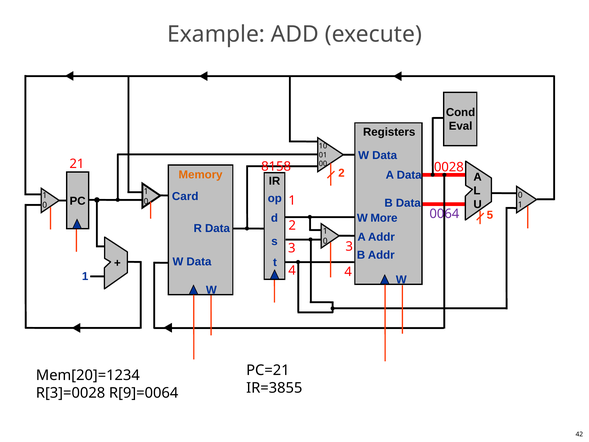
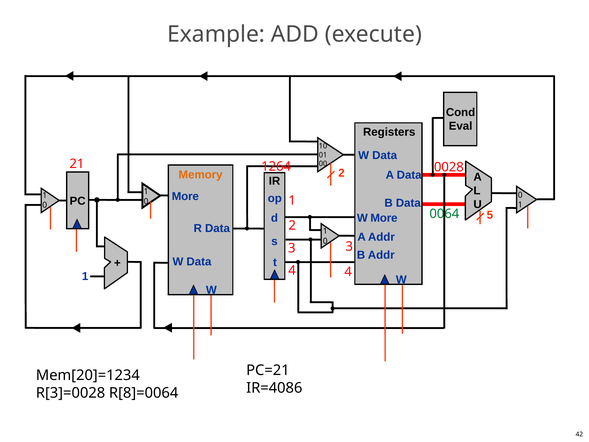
8158: 8158 -> 1264 (276, 166)
Card: Card -> More (185, 196)
0064 colour: purple -> green (444, 214)
IR=3855: IR=3855 -> IR=4086 (274, 388)
R[9]=0064: R[9]=0064 -> R[8]=0064 (144, 393)
